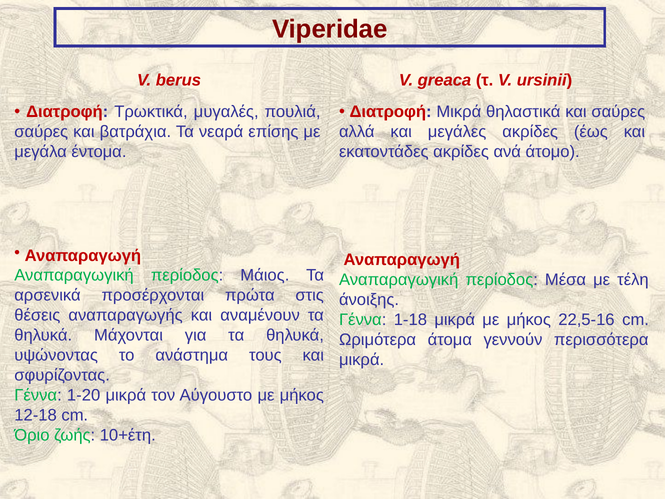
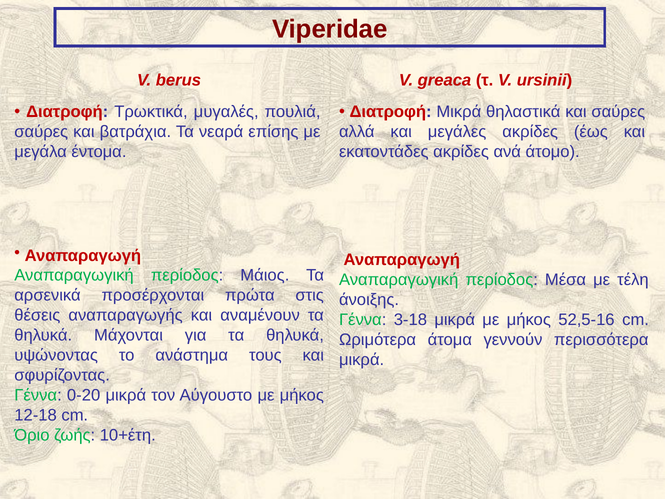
1-18: 1-18 -> 3-18 (410, 320)
22,5-16: 22,5-16 -> 52,5-16 (586, 320)
1-20: 1-20 -> 0-20 (84, 395)
